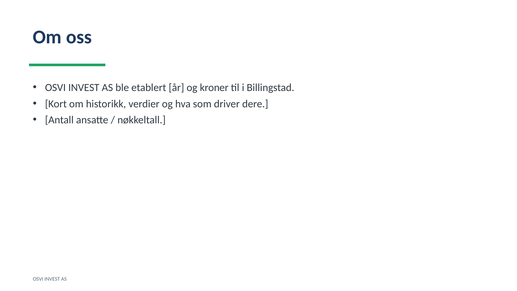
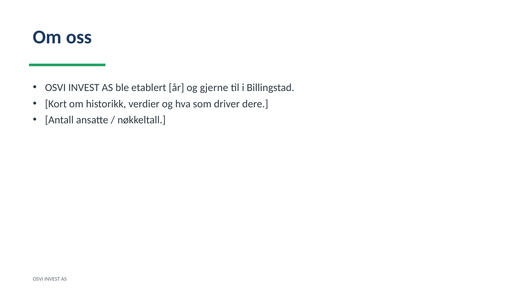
kroner: kroner -> gjerne (214, 88)
